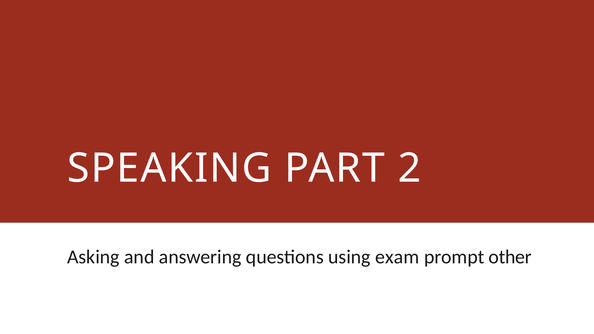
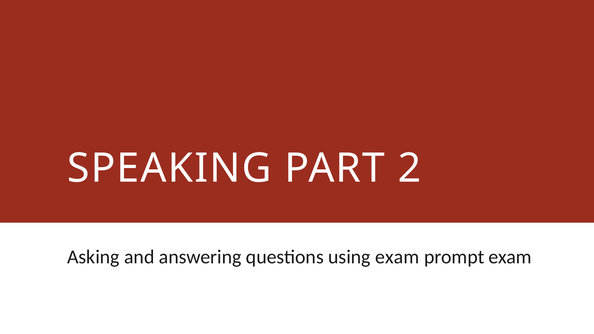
prompt other: other -> exam (510, 257)
